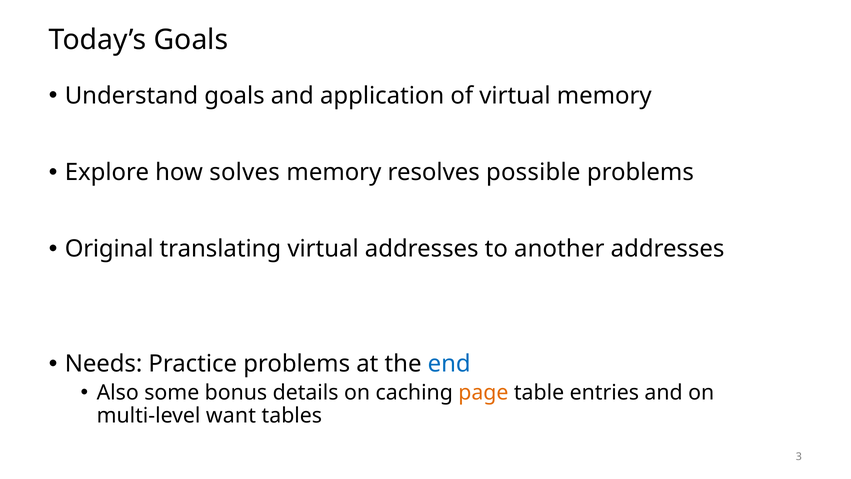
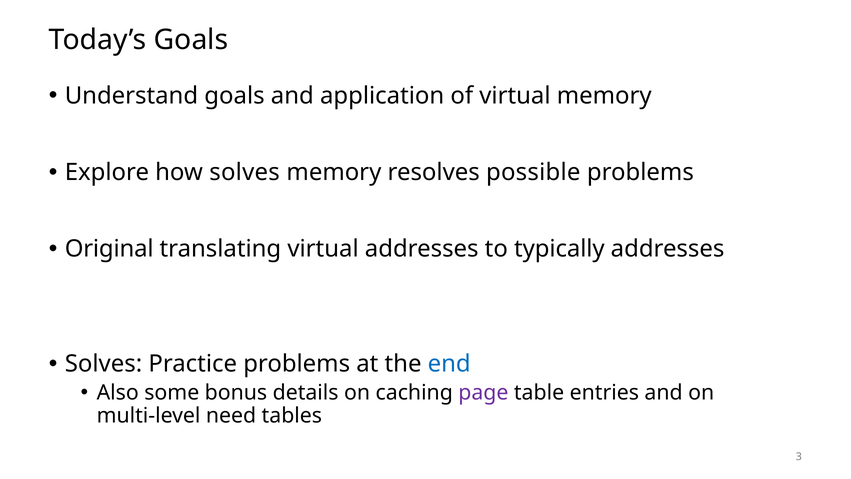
another: another -> typically (559, 249)
Needs: Needs -> Solves (103, 364)
page colour: orange -> purple (483, 393)
want: want -> need (231, 416)
